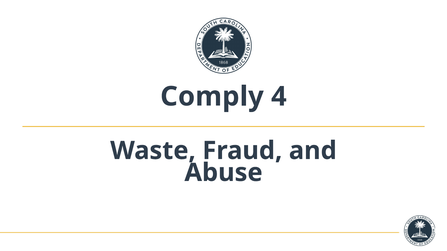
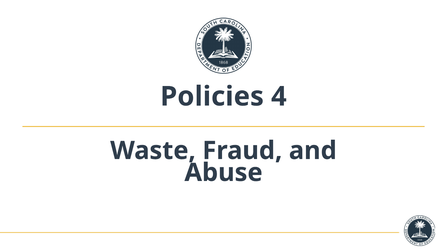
Comply: Comply -> Policies (212, 97)
